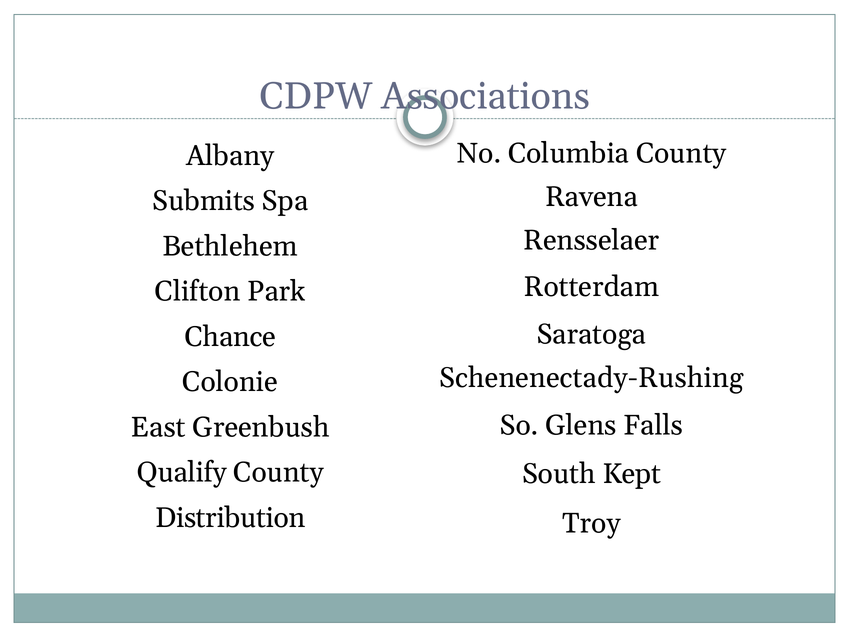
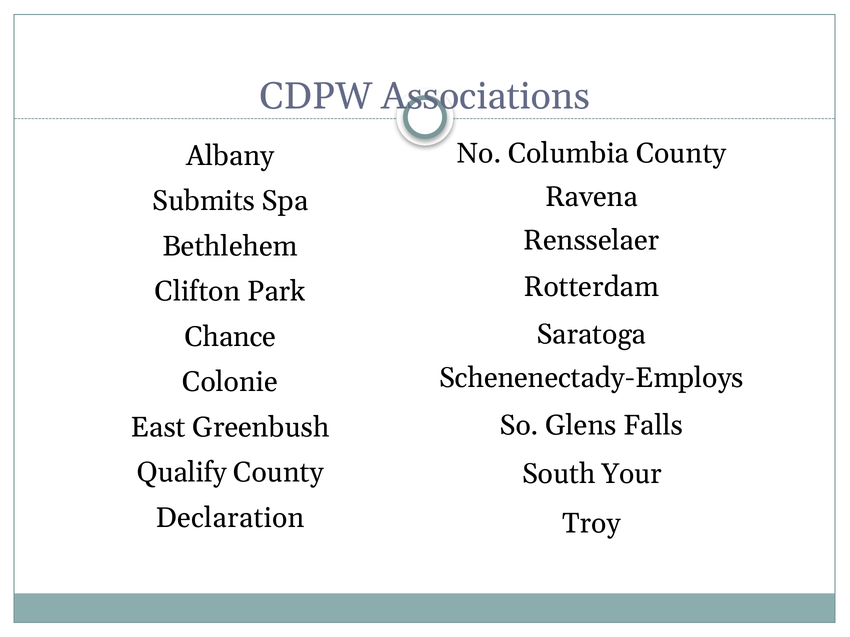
Schenenectady-Rushing: Schenenectady-Rushing -> Schenenectady-Employs (591, 378)
Kept: Kept -> Your (632, 474)
Distribution: Distribution -> Declaration (230, 518)
